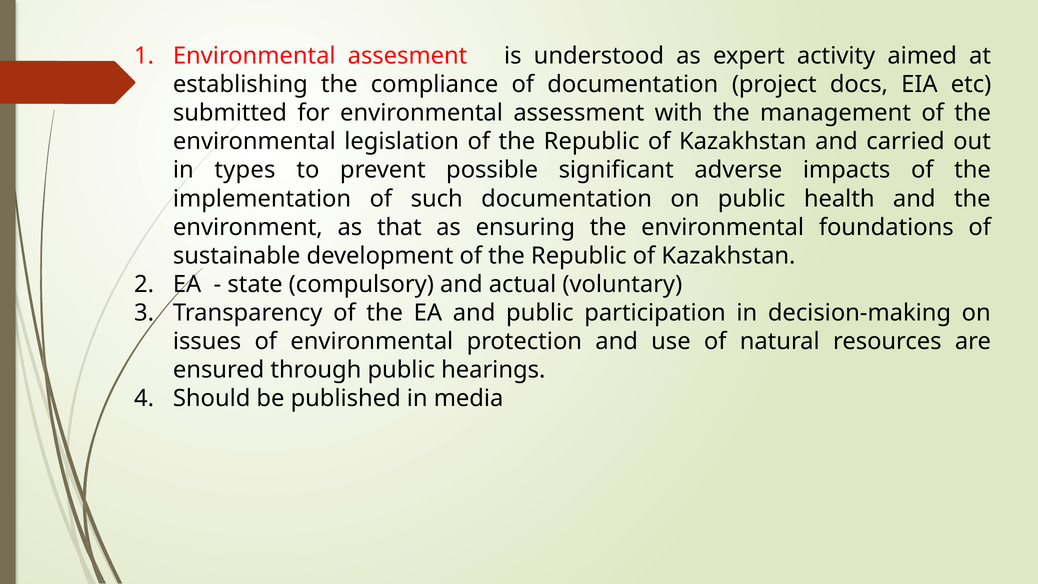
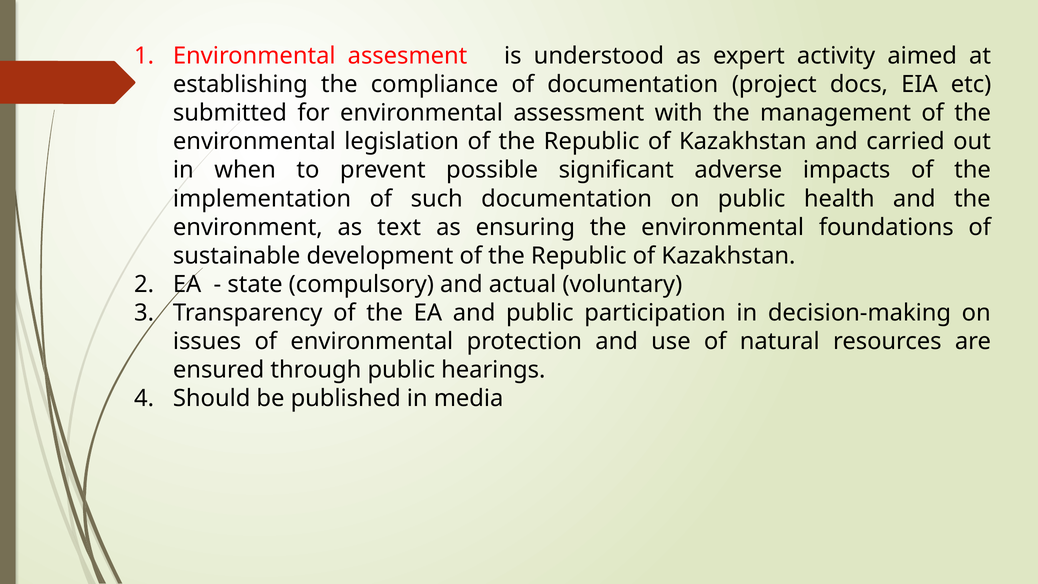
types: types -> when (245, 170)
that: that -> text (399, 227)
